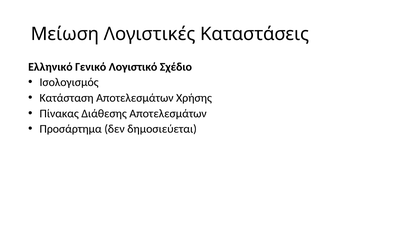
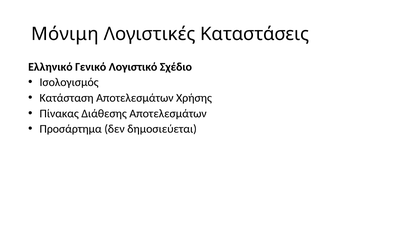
Μείωση: Μείωση -> Μόνιμη (65, 34)
